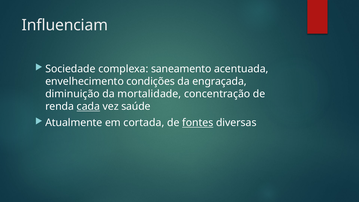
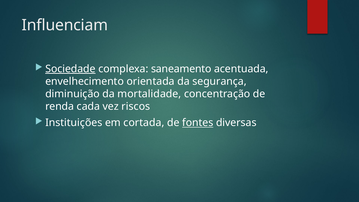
Sociedade underline: none -> present (70, 69)
condições: condições -> orientada (151, 81)
engraçada: engraçada -> segurança (219, 81)
cada underline: present -> none (88, 106)
saúde: saúde -> riscos (136, 106)
Atualmente: Atualmente -> Instituições (74, 123)
